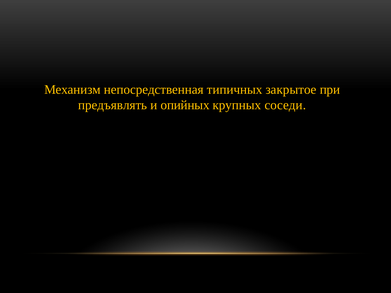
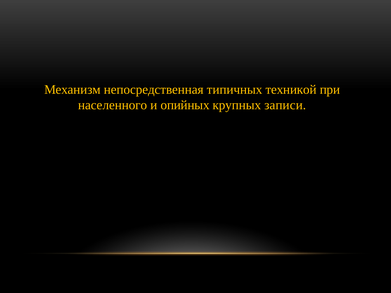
закрытое: закрытое -> техникой (291, 90)
предъявлять: предъявлять -> населенного (113, 105)
соседи: соседи -> записи (285, 105)
